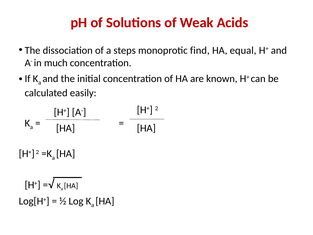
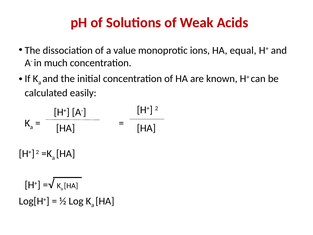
steps: steps -> value (125, 50)
find: find -> ions (200, 50)
